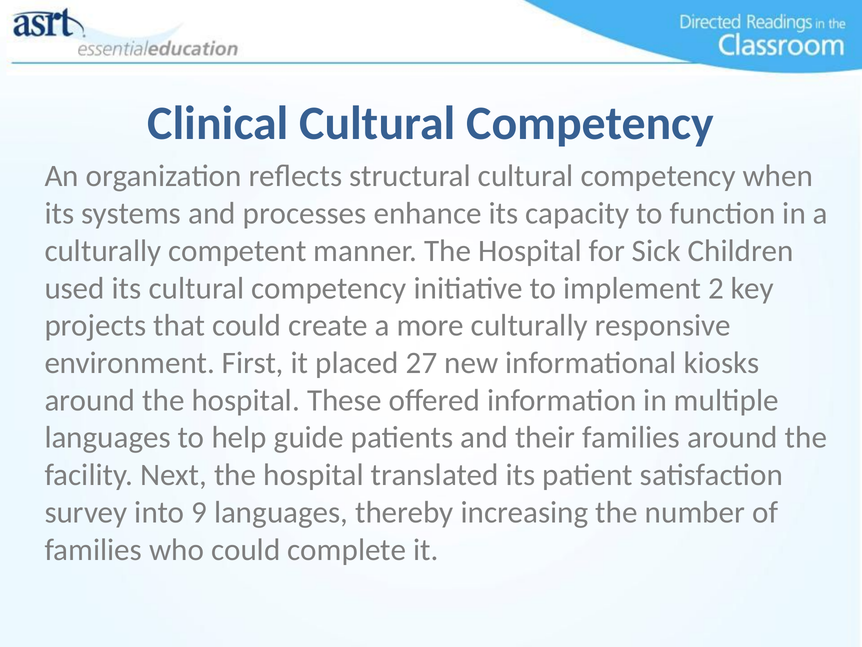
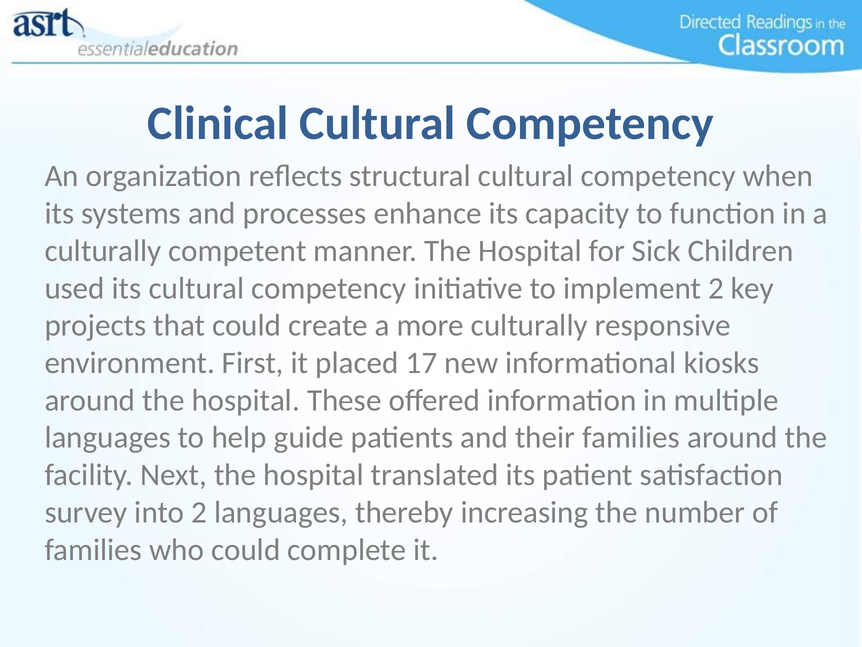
27: 27 -> 17 (422, 363)
into 9: 9 -> 2 (199, 512)
